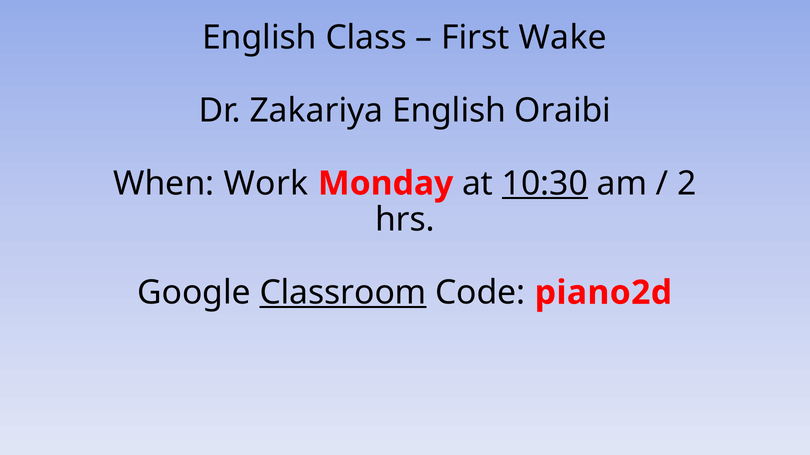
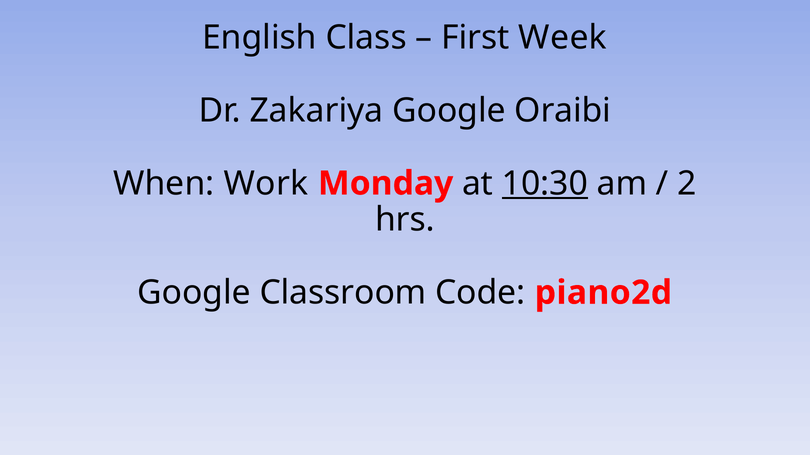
Wake: Wake -> Week (563, 38)
Zakariya English: English -> Google (449, 111)
Classroom underline: present -> none (343, 293)
